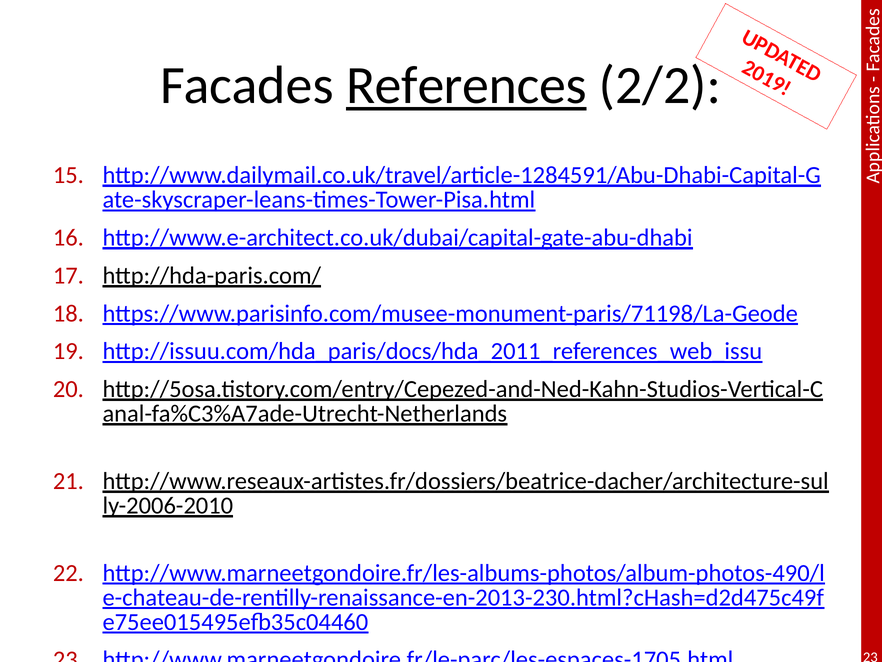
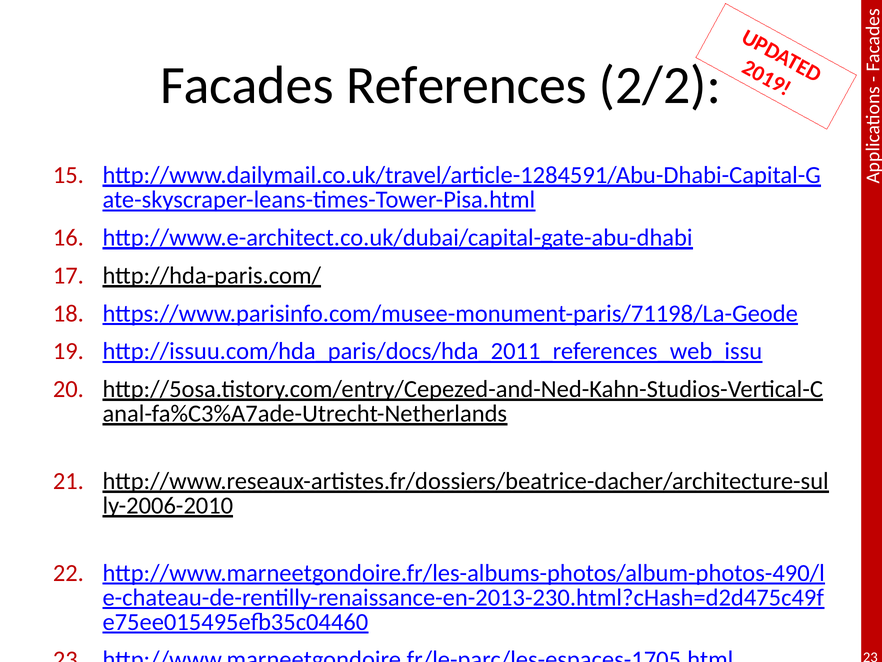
References underline: present -> none (466, 85)
